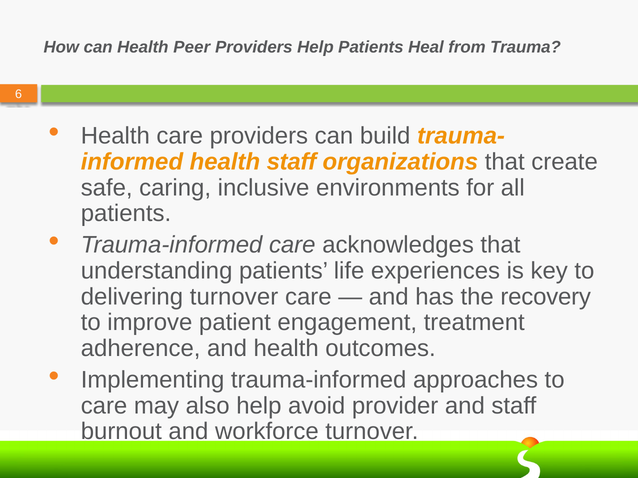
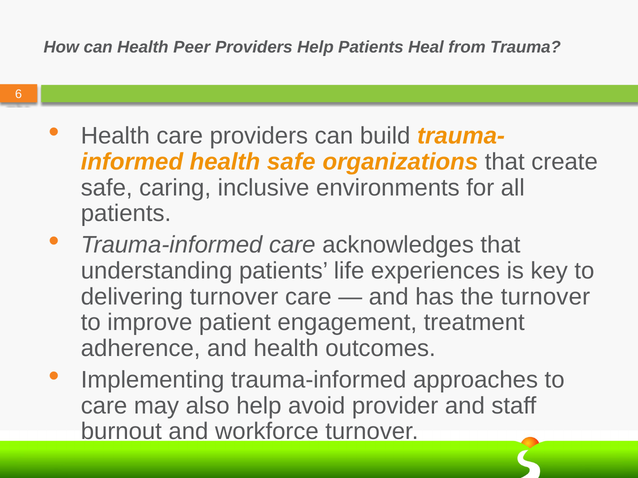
health staff: staff -> safe (291, 162)
the recovery: recovery -> turnover (545, 297)
